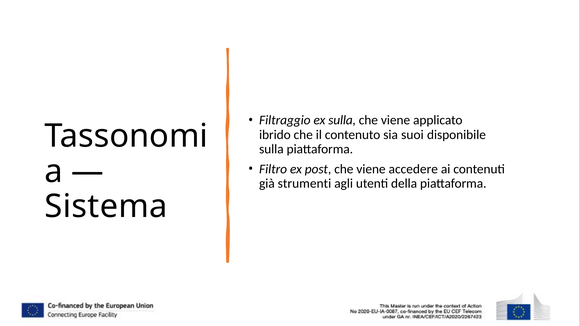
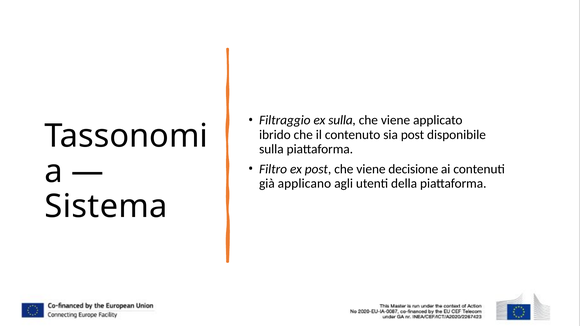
sia suoi: suoi -> post (413, 135)
accedere: accedere -> decisione (413, 169)
strumenti: strumenti -> applicano (304, 184)
